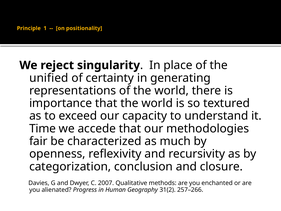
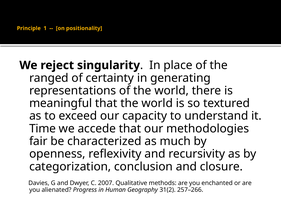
unified: unified -> ranged (49, 78)
importance: importance -> meaningful (61, 103)
